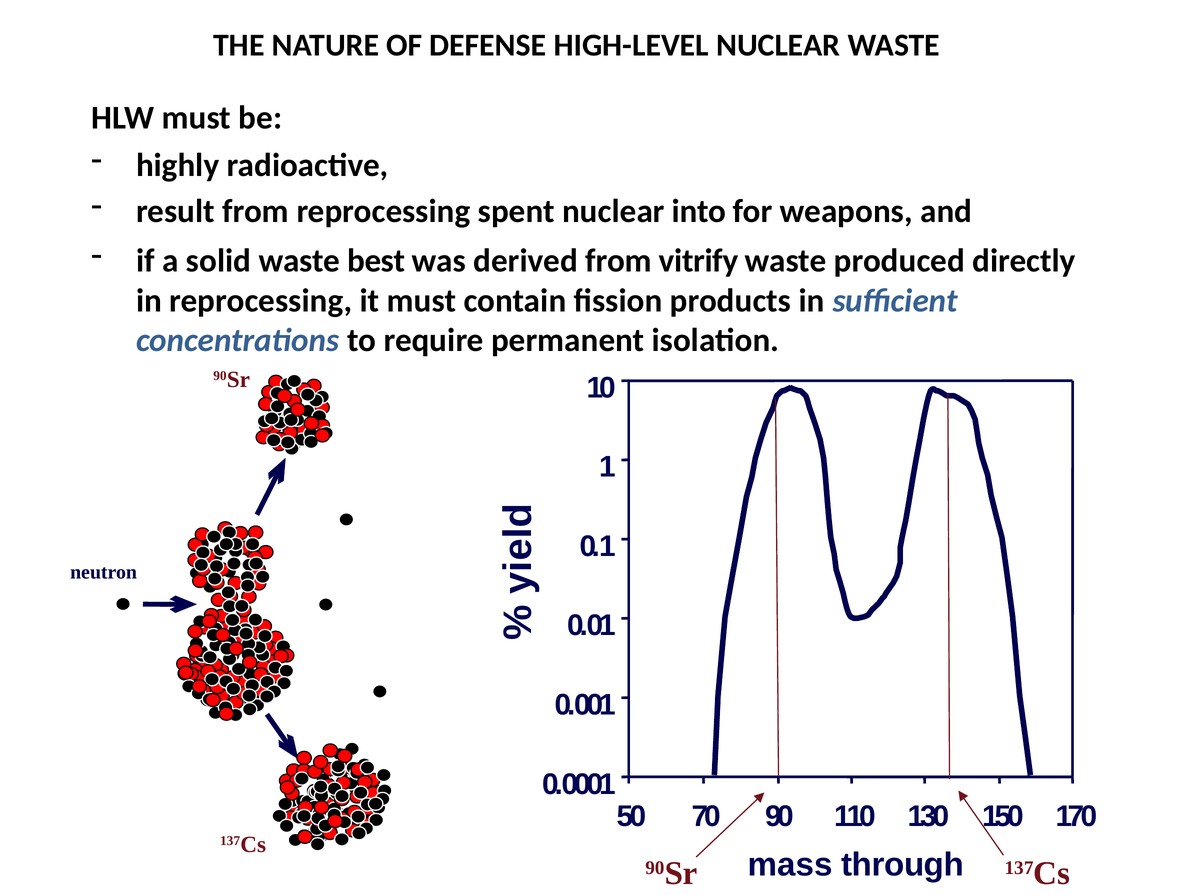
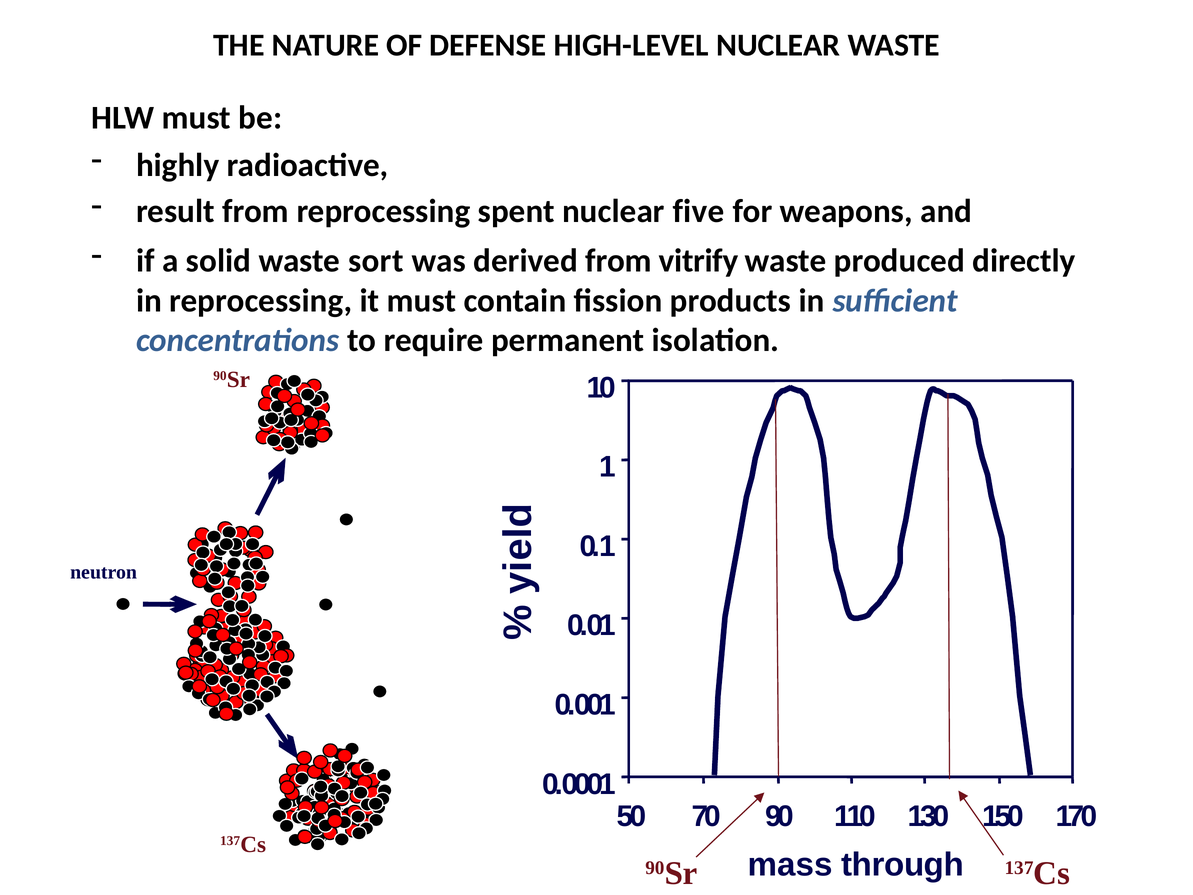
into: into -> five (699, 211)
best: best -> sort (376, 261)
